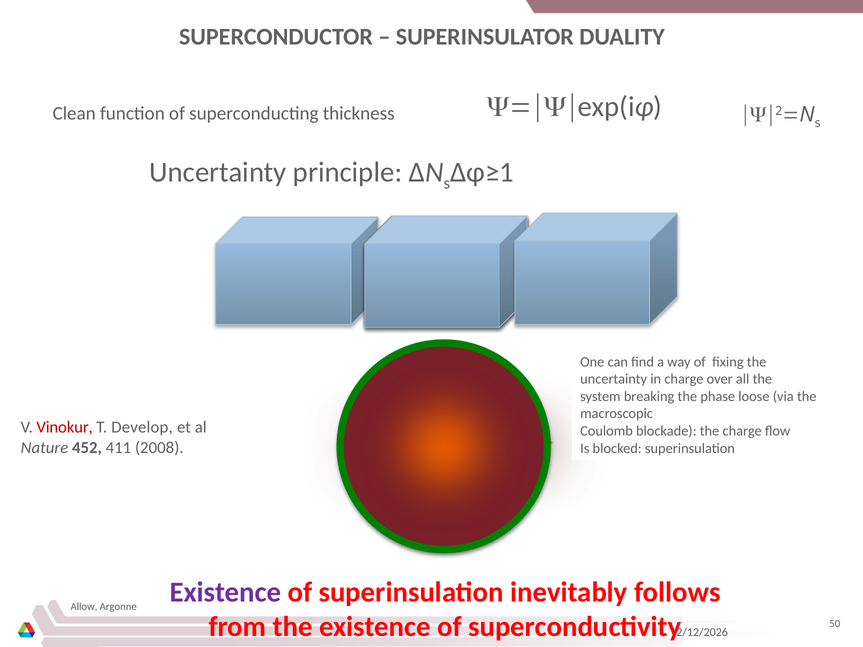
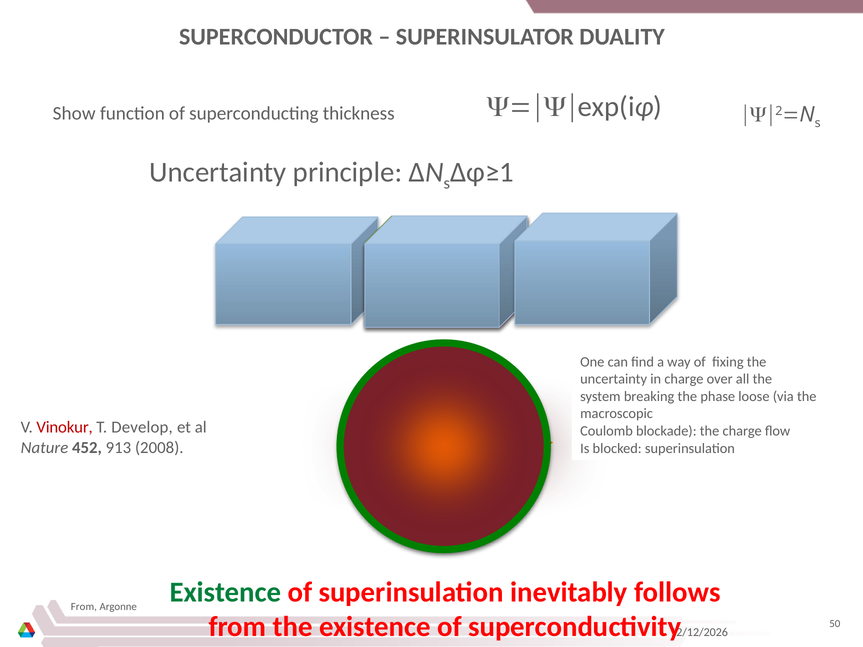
Clean: Clean -> Show (74, 113)
411: 411 -> 913 (118, 448)
Existence colour: purple -> green (225, 592)
Allow: Allow -> From (84, 607)
